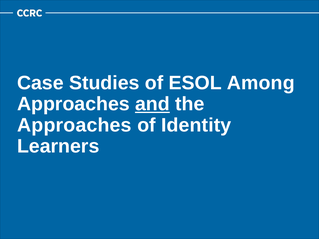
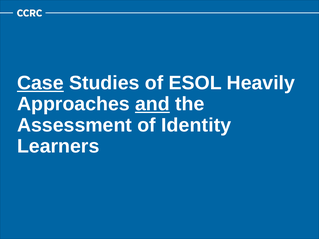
Case underline: none -> present (40, 83)
Among: Among -> Heavily (261, 83)
Approaches: Approaches -> Assessment (74, 125)
